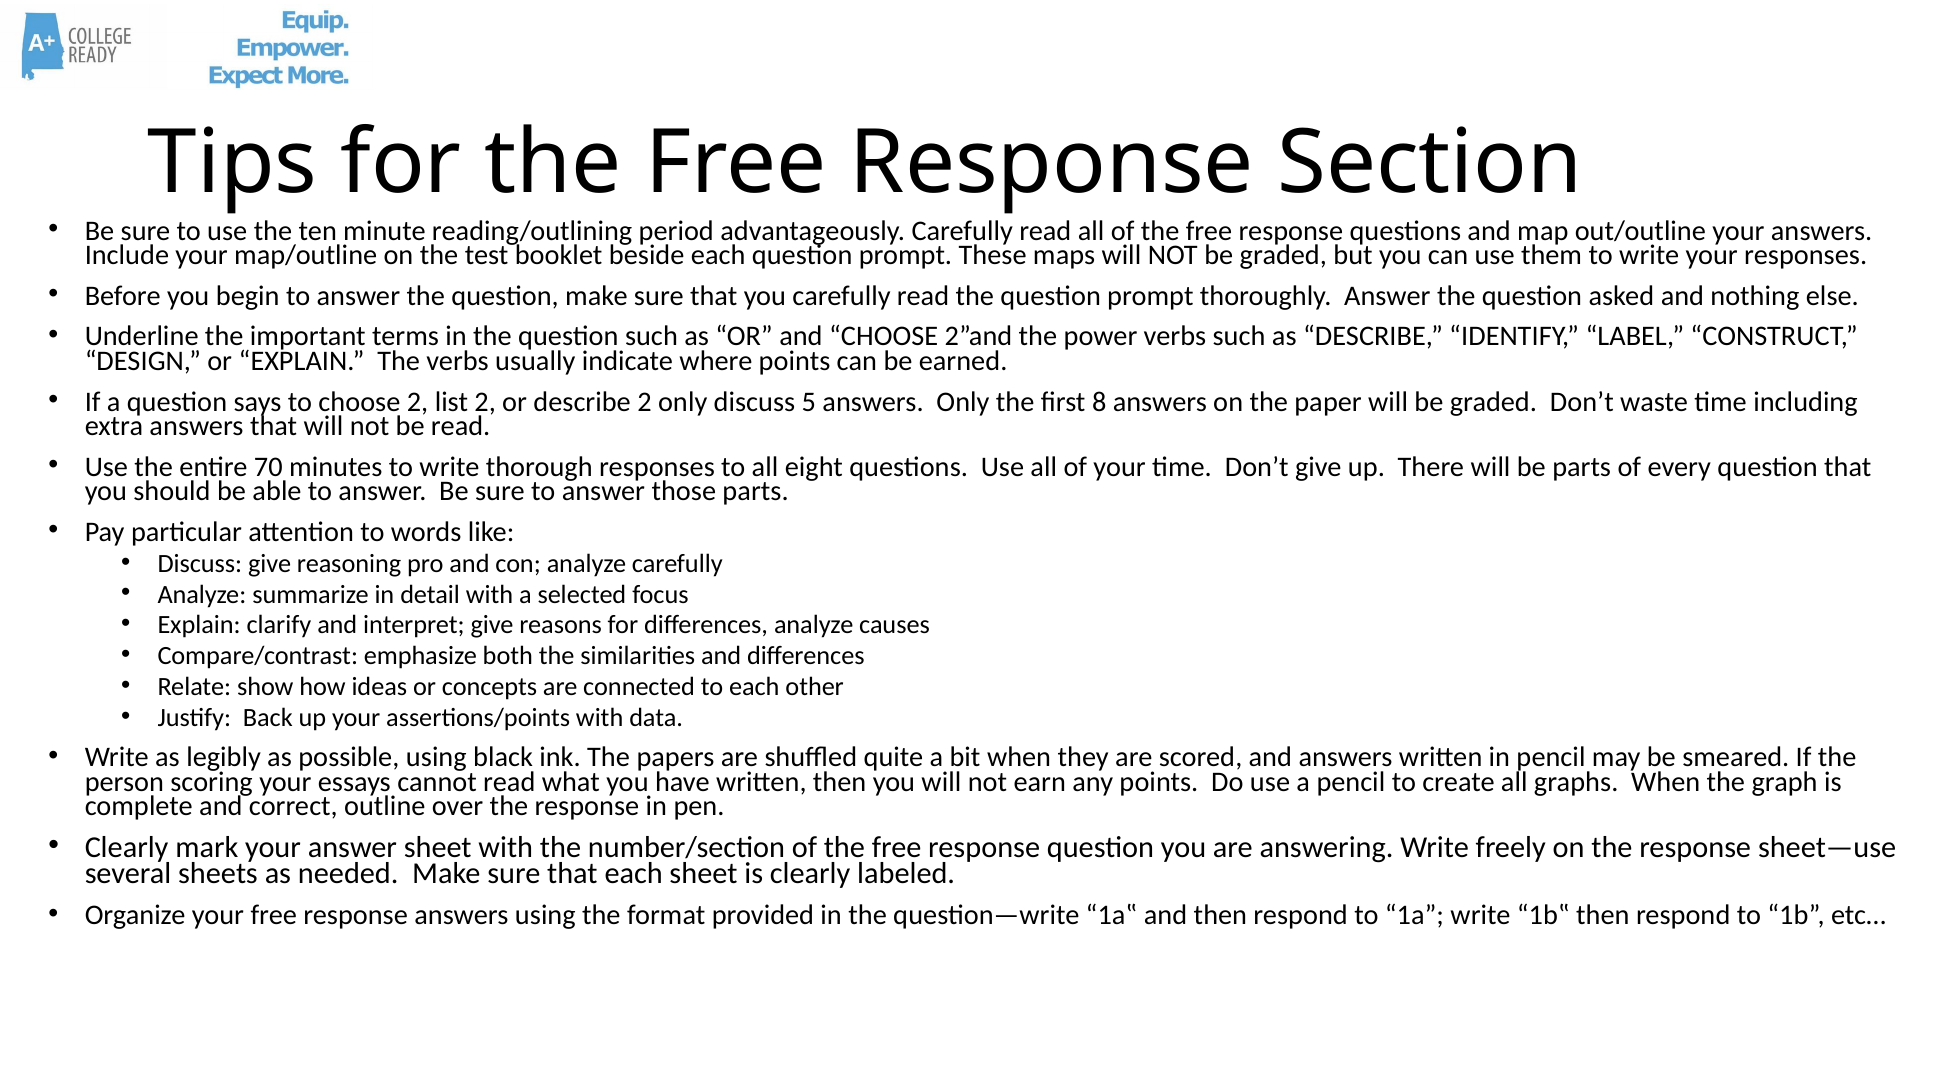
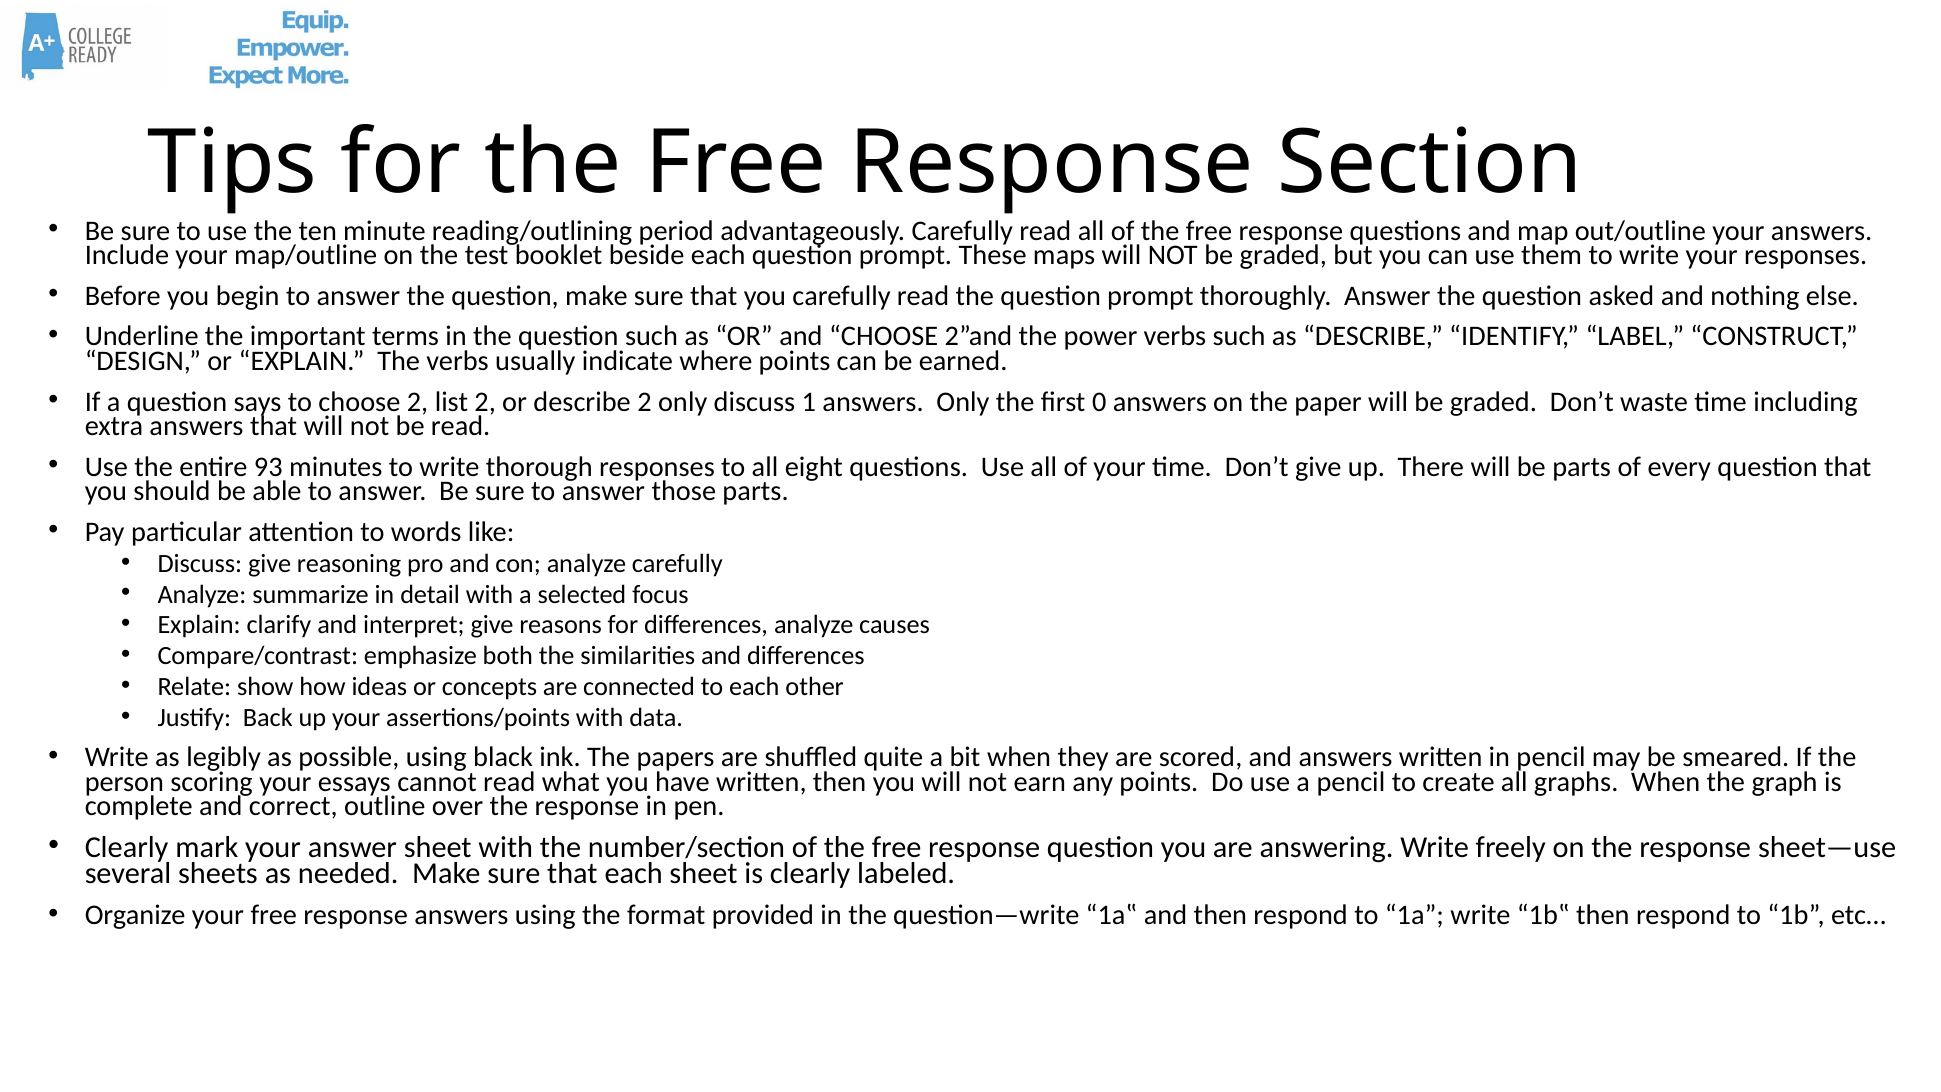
5: 5 -> 1 (809, 402)
8: 8 -> 0 (1099, 402)
70: 70 -> 93 (268, 467)
